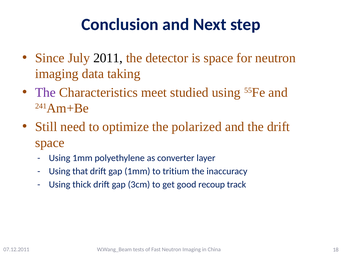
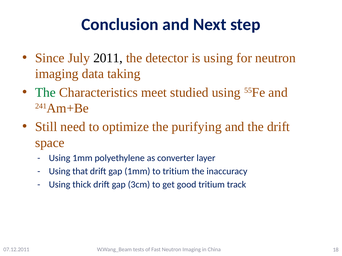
is space: space -> using (218, 58)
The colour: purple -> green (45, 93)
polarized: polarized -> purifying (197, 127)
good recoup: recoup -> tritium (212, 185)
